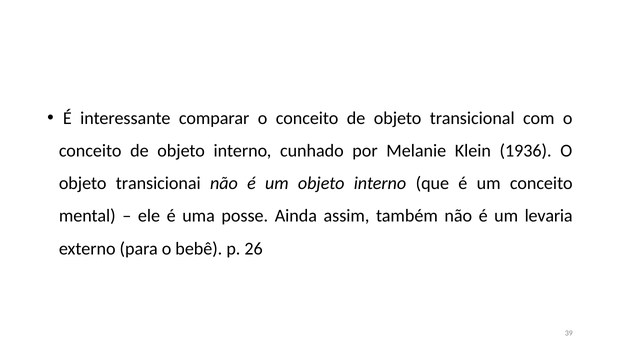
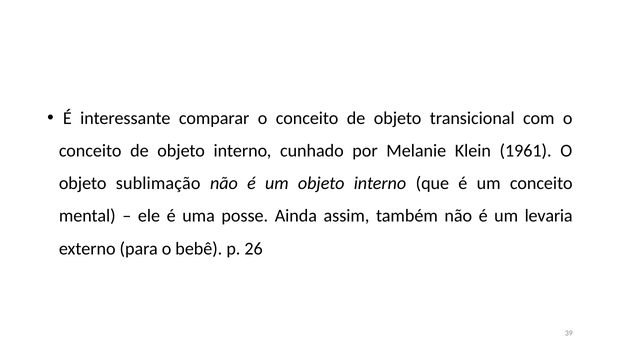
1936: 1936 -> 1961 (526, 151)
transicionai: transicionai -> sublimação (158, 183)
